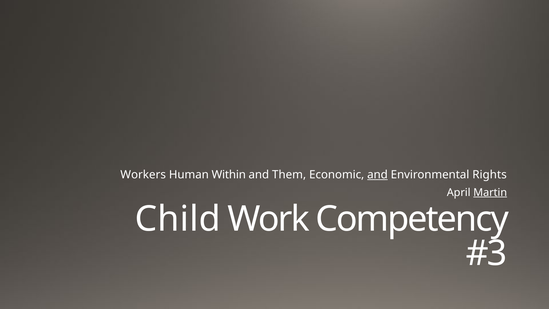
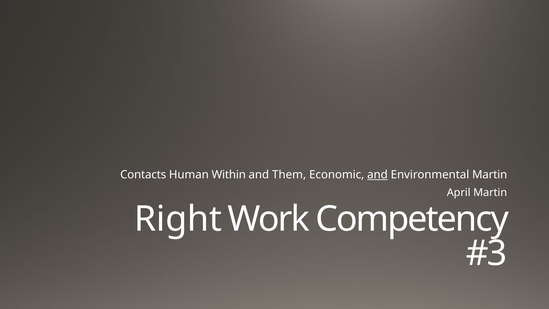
Workers: Workers -> Contacts (143, 175)
Environmental Rights: Rights -> Martin (490, 175)
Martin underline: present -> none (490, 192)
Child: Child -> Right (178, 219)
